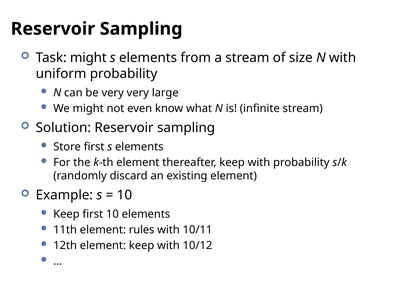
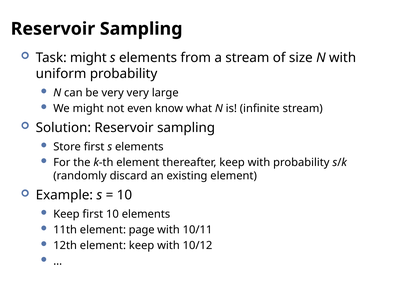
rules: rules -> page (142, 230)
